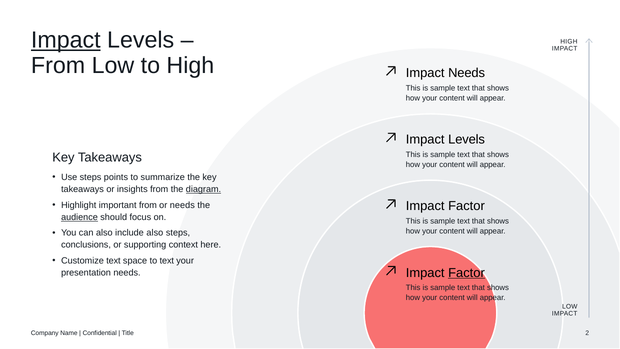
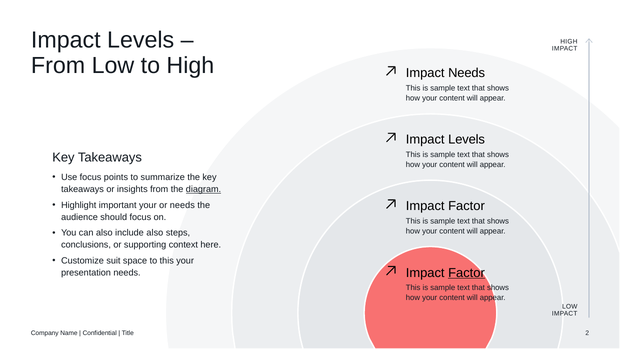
Impact underline: present -> none (66, 40)
Use steps: steps -> focus (91, 177)
important from: from -> your (148, 205)
audience underline: present -> none (79, 217)
Customize text: text -> suit (113, 261)
to text: text -> this (167, 261)
